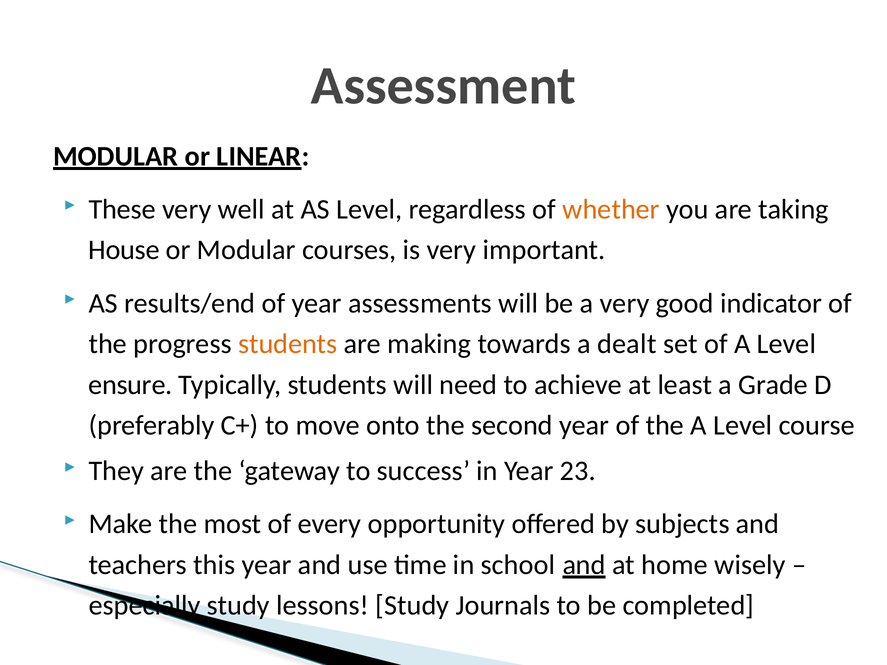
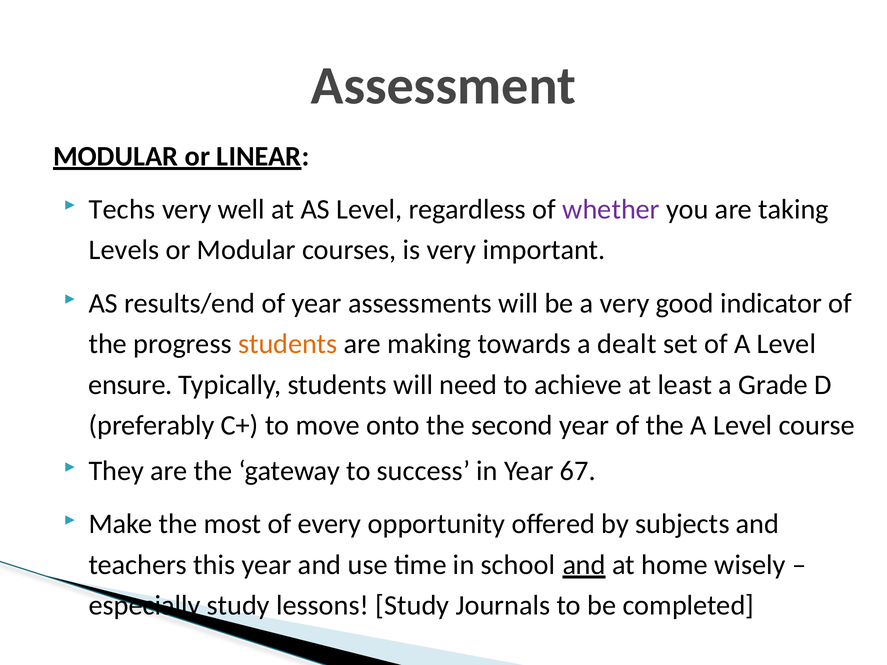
These: These -> Techs (122, 209)
whether colour: orange -> purple (611, 209)
House: House -> Levels (124, 250)
23: 23 -> 67 (578, 471)
